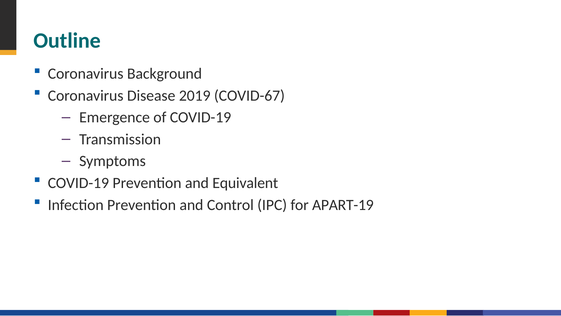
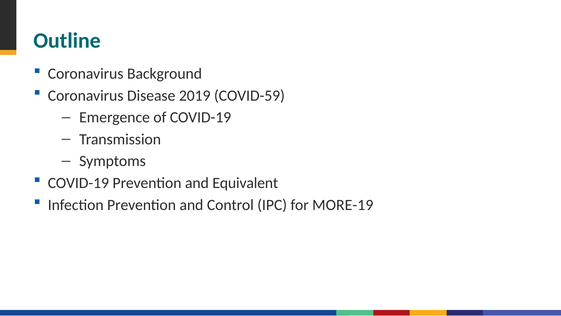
COVID-67: COVID-67 -> COVID-59 (249, 95)
APART-19: APART-19 -> MORE-19 (343, 205)
